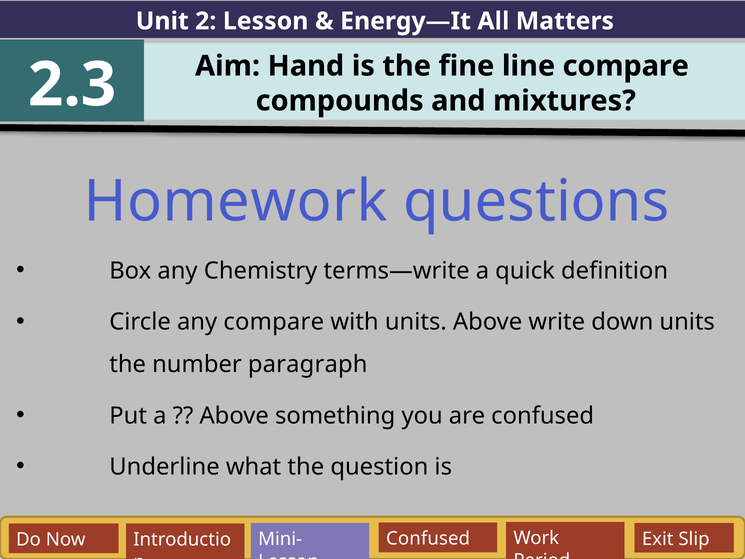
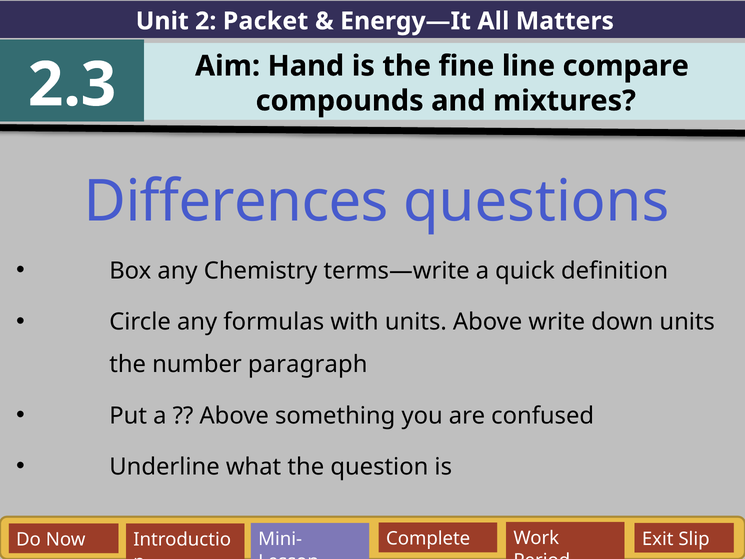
2 Lesson: Lesson -> Packet (266, 21)
Homework: Homework -> Differences (236, 201)
any compare: compare -> formulas (274, 322)
Confused: Confused -> Complete (428, 538)
